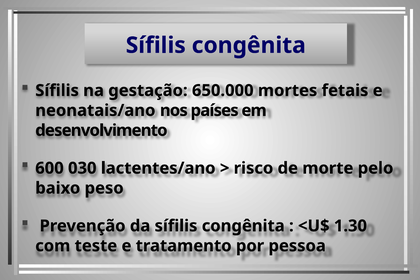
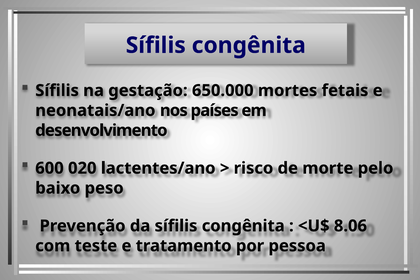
030: 030 -> 020 (82, 168)
1.30: 1.30 -> 8.06 (350, 226)
